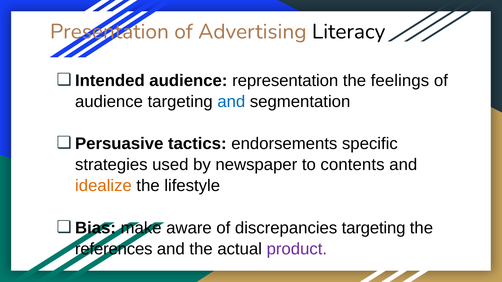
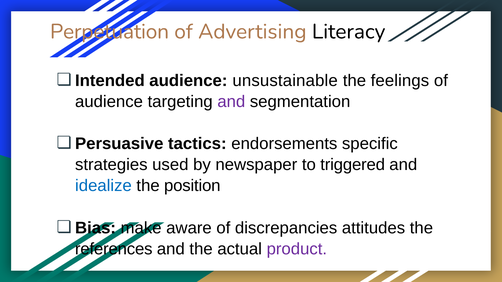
Presentation: Presentation -> Perpetuation (110, 32)
representation: representation -> unsustainable (285, 81)
and colour: blue -> purple (231, 102)
contents: contents -> triggered (353, 165)
idealize colour: orange -> blue (103, 186)
lifestyle: lifestyle -> position (192, 186)
discrepancies targeting: targeting -> attitudes (374, 228)
